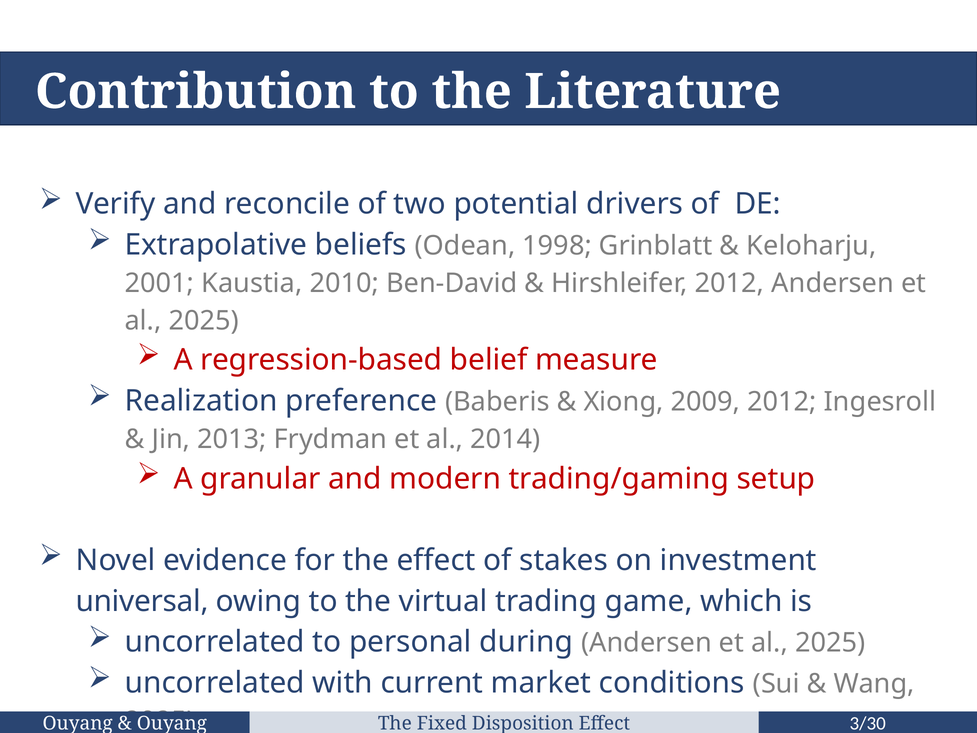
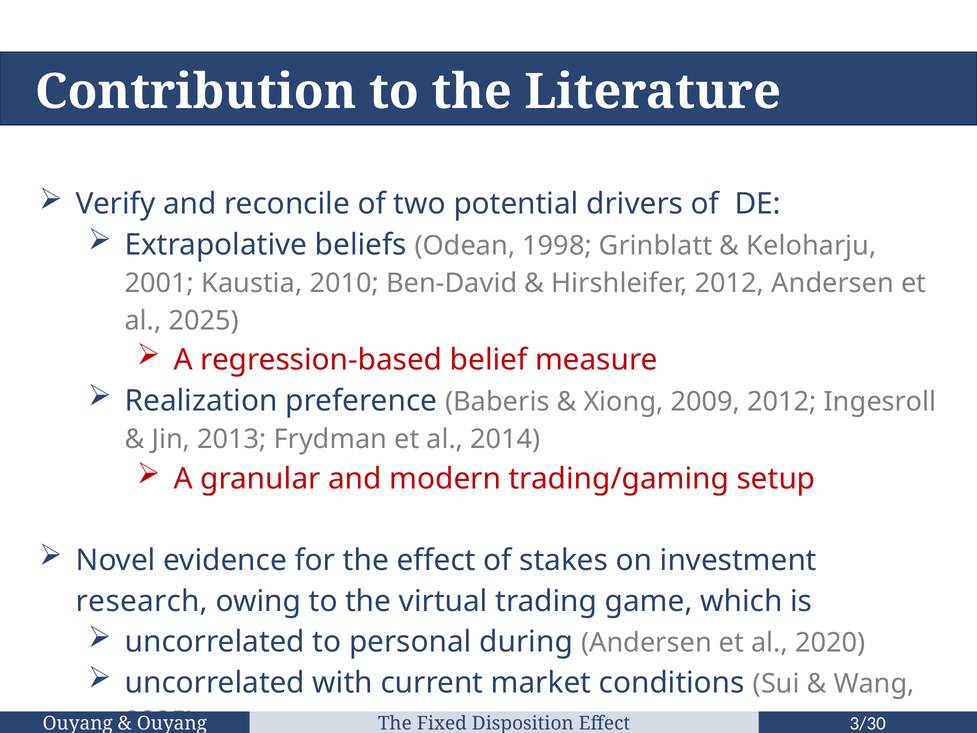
universal: universal -> research (142, 601)
2025: 2025 -> 2020 (830, 643)
